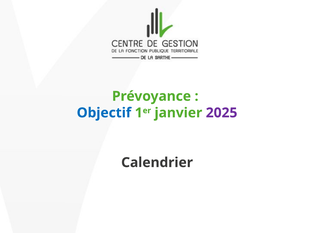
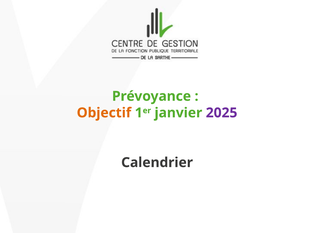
Objectif colour: blue -> orange (104, 113)
